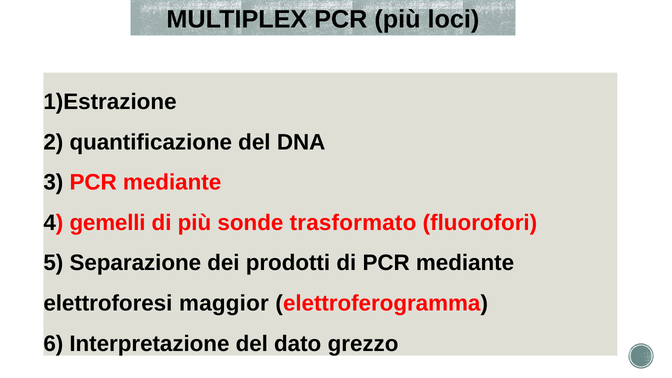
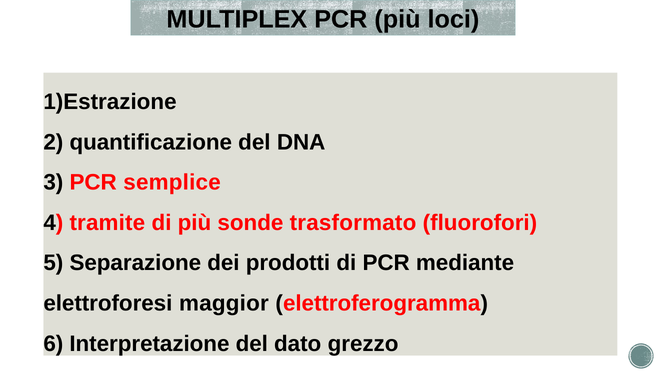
3 PCR mediante: mediante -> semplice (172, 182)
gemelli: gemelli -> tramite (107, 223)
